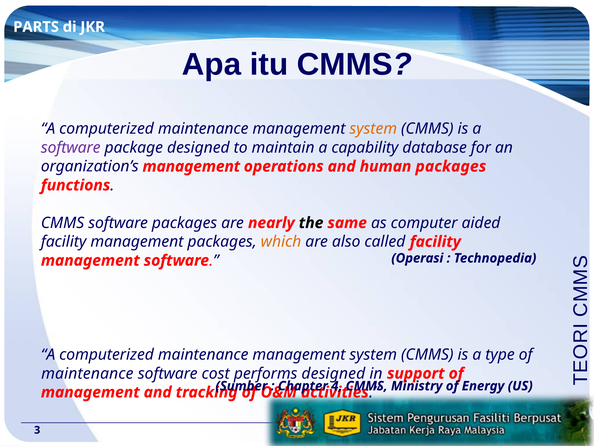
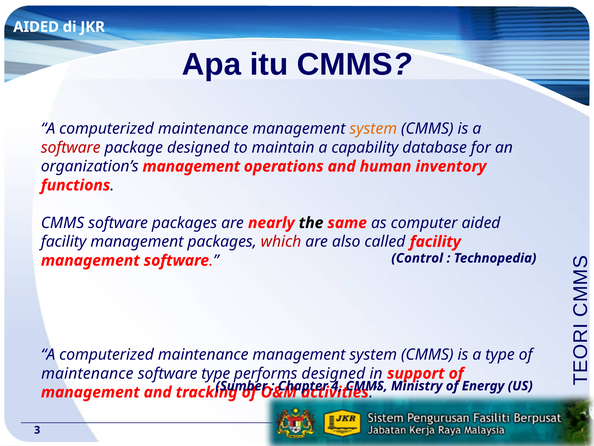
PARTS: PARTS -> AIDED (36, 27)
software colour: purple -> red (71, 147)
human packages: packages -> inventory (451, 166)
which colour: orange -> red (281, 241)
Operasi: Operasi -> Control (417, 258)
software cost: cost -> type (216, 373)
